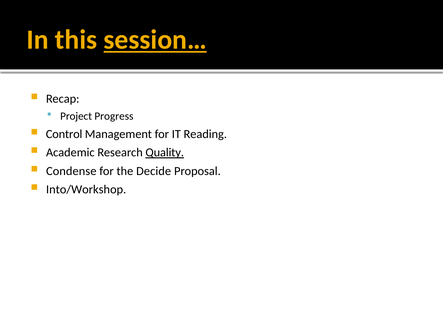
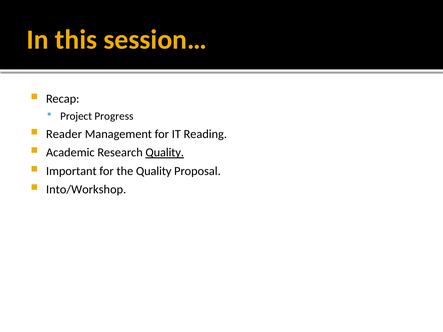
session… underline: present -> none (155, 40)
Control: Control -> Reader (64, 134)
Condense: Condense -> Important (71, 171)
the Decide: Decide -> Quality (154, 171)
